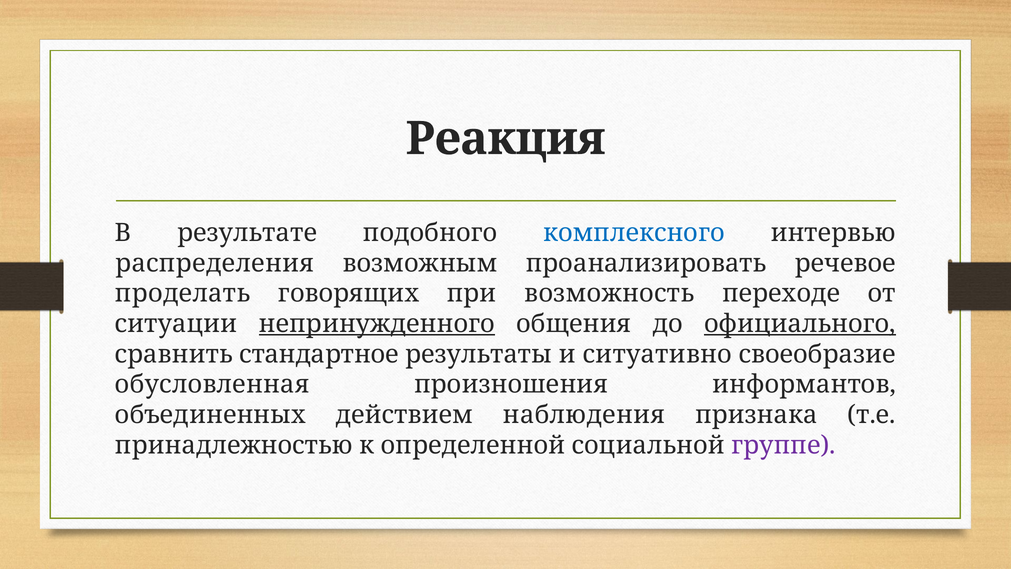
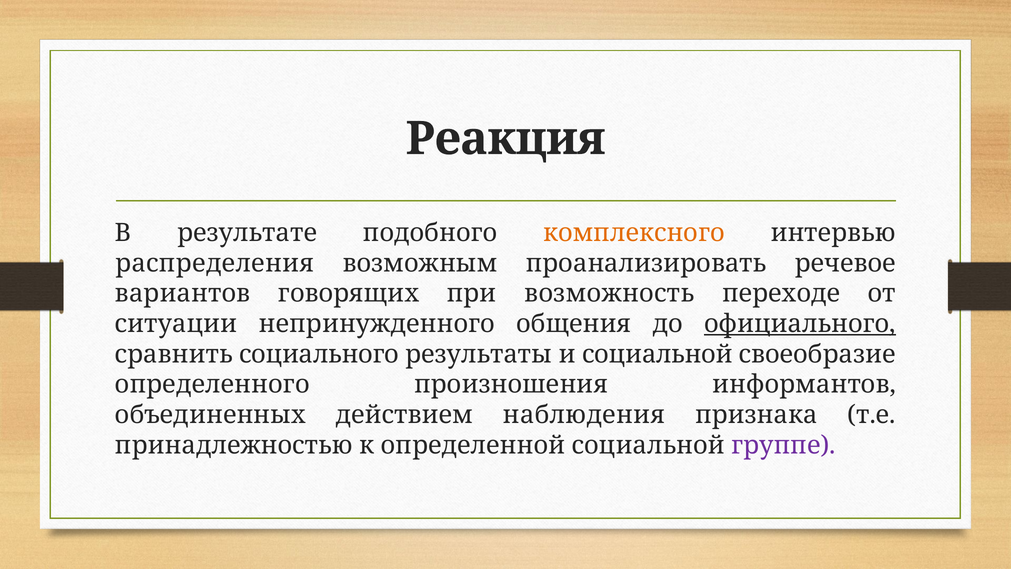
комплексного colour: blue -> orange (634, 233)
проделать: проделать -> вариантов (183, 293)
непринужденного underline: present -> none (377, 324)
стандартное: стандартное -> социального (319, 354)
и ситуативно: ситуативно -> социальной (658, 354)
обусловленная: обусловленная -> определенного (212, 384)
